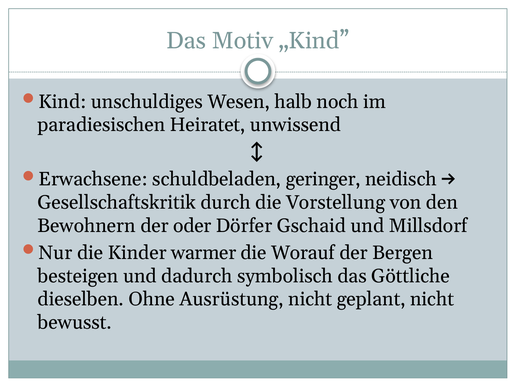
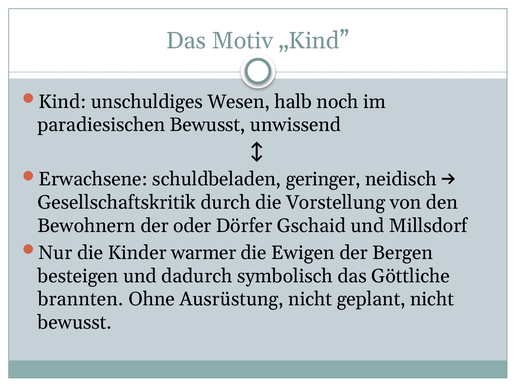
paradiesischen Heiratet: Heiratet -> Bewusst (208, 125)
Worauf: Worauf -> Ewigen (303, 253)
dieselben: dieselben -> brannten (81, 299)
